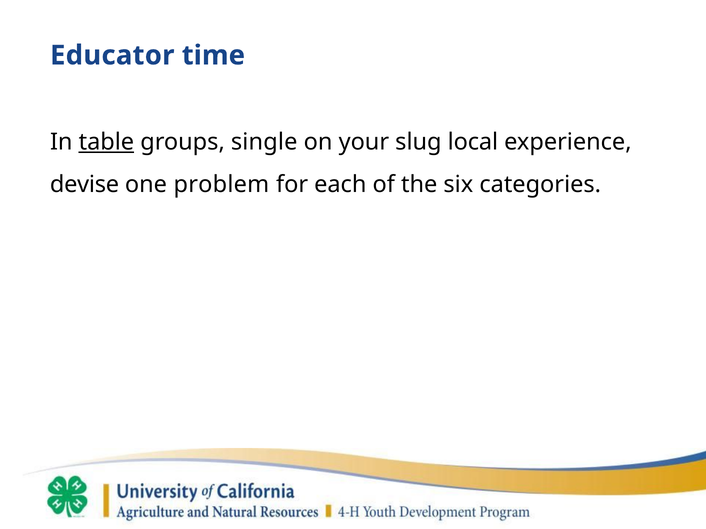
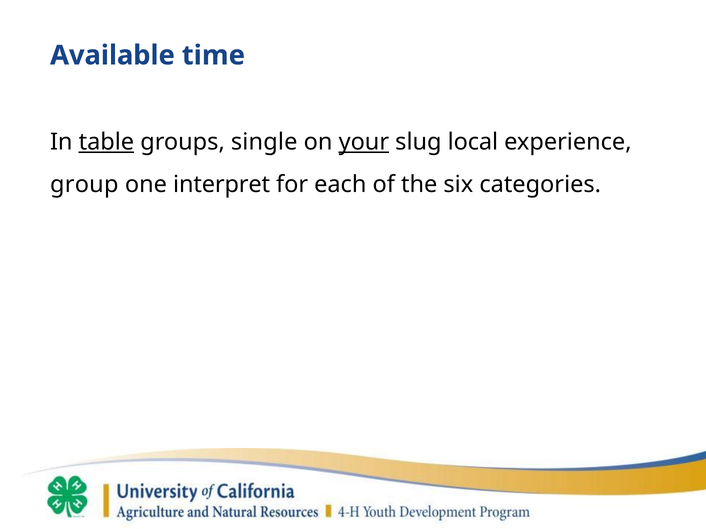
Educator: Educator -> Available (112, 55)
your underline: none -> present (364, 142)
devise: devise -> group (84, 185)
problem: problem -> interpret (222, 185)
